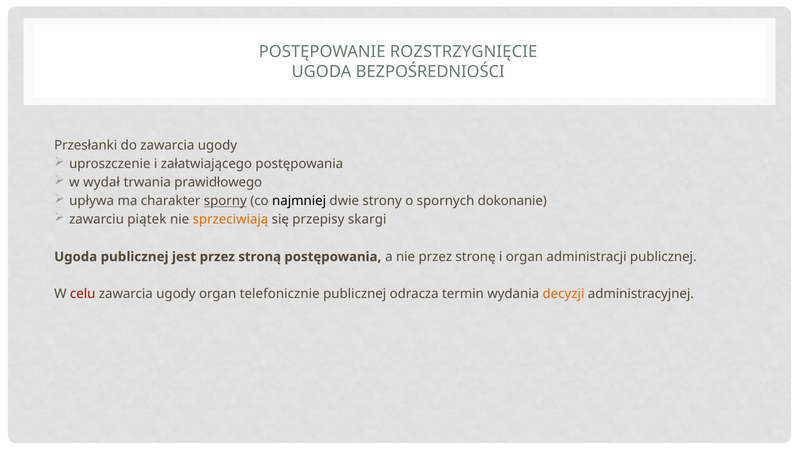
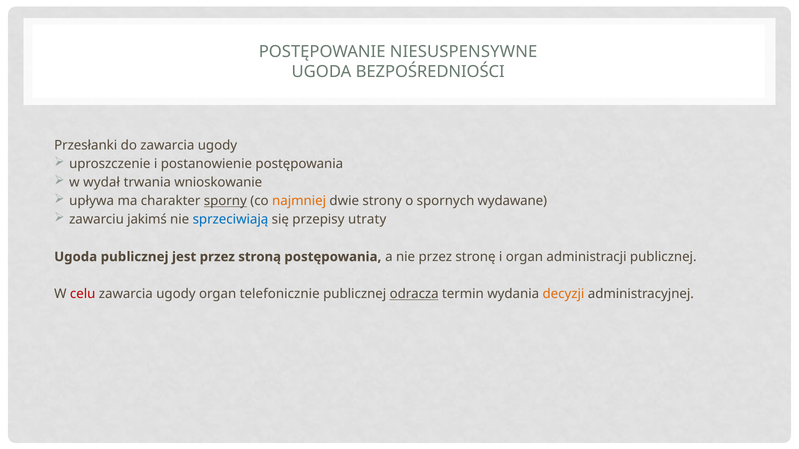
ROZSTRZYGNIĘCIE: ROZSTRZYGNIĘCIE -> NIESUSPENSYWNE (464, 52)
załatwiającego: załatwiającego -> postanowienie (206, 164)
prawidłowego: prawidłowego -> wnioskowanie (218, 183)
najmniej colour: black -> orange (299, 201)
dokonanie: dokonanie -> wydawane (512, 201)
piątek: piątek -> jakimś (147, 220)
sprzeciwiają colour: orange -> blue (230, 220)
skargi: skargi -> utraty (367, 220)
odracza underline: none -> present (414, 294)
